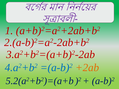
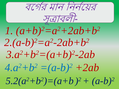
+2ab colour: orange -> red (87, 68)
